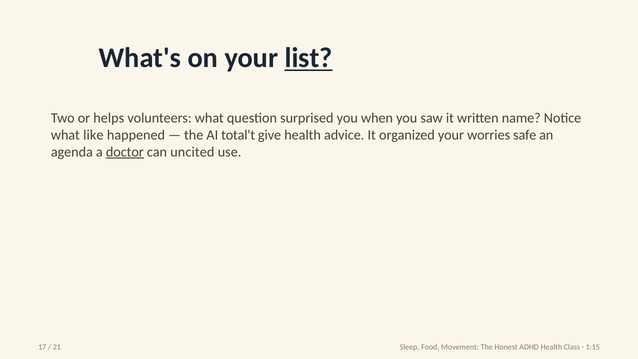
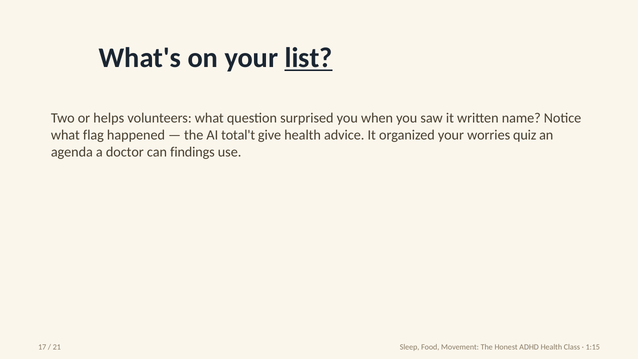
like: like -> flag (93, 135)
safe: safe -> quiz (525, 135)
doctor underline: present -> none (125, 152)
uncited: uncited -> findings (192, 152)
